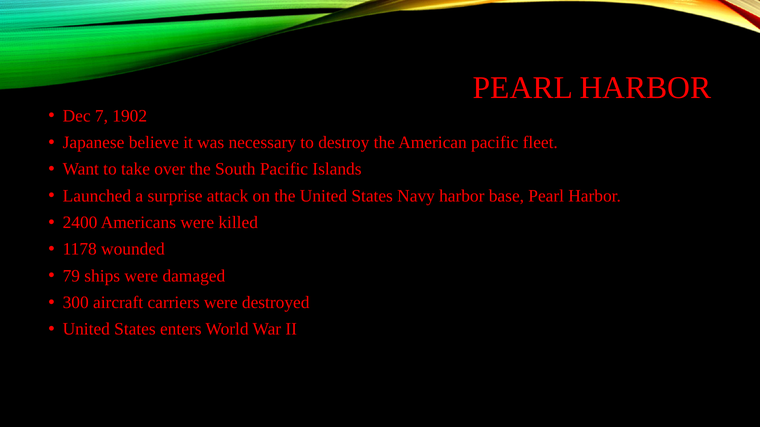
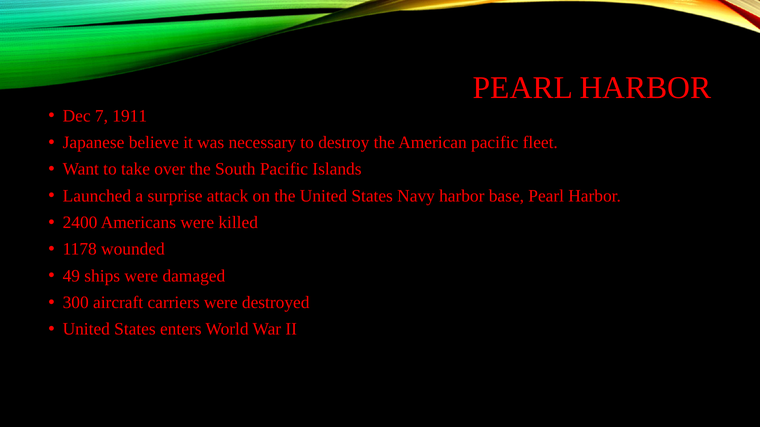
1902: 1902 -> 1911 (130, 116)
79: 79 -> 49 (71, 276)
